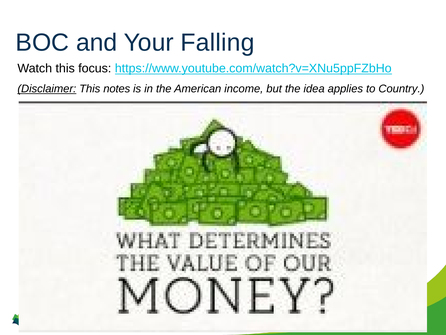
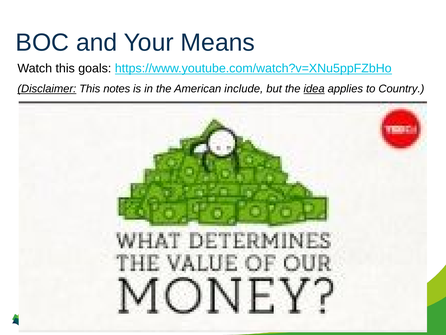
Falling: Falling -> Means (218, 42)
focus: focus -> goals (95, 68)
income: income -> include (244, 89)
idea underline: none -> present (314, 89)
